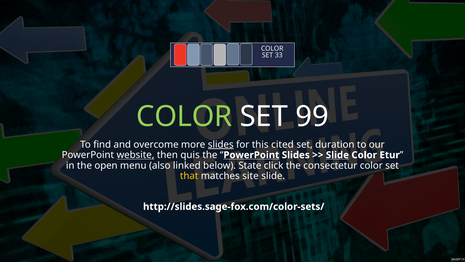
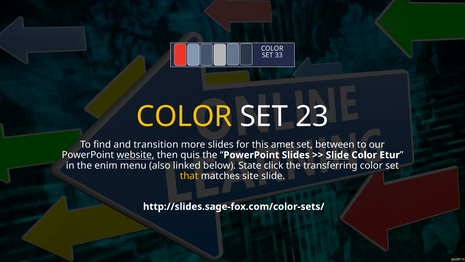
COLOR colour: light green -> yellow (184, 116)
99: 99 -> 23 (312, 116)
overcome: overcome -> transition (156, 144)
slides underline: present -> none (221, 144)
cited: cited -> amet (283, 144)
duration: duration -> between (335, 144)
PowerPoint underline: present -> none (251, 155)
open: open -> enim (106, 165)
consectetur: consectetur -> transferring (330, 165)
